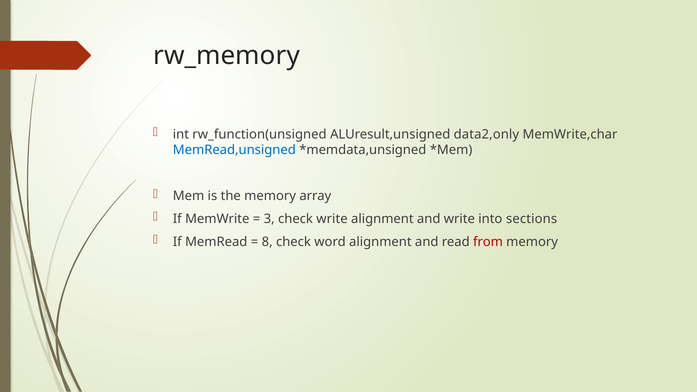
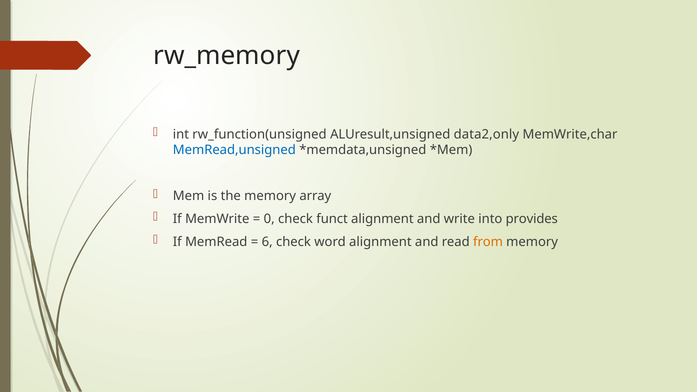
3: 3 -> 0 (269, 219)
check write: write -> funct (332, 219)
sections: sections -> provides (532, 219)
8: 8 -> 6 (267, 242)
from colour: red -> orange (488, 242)
